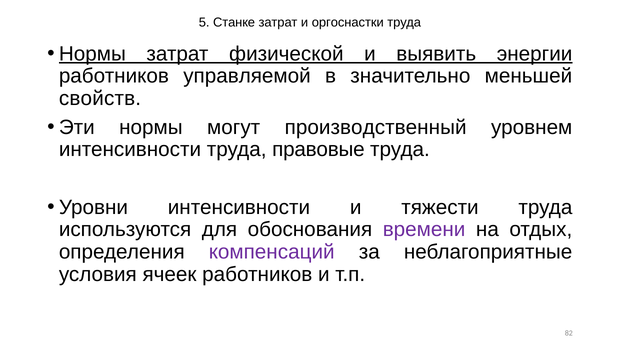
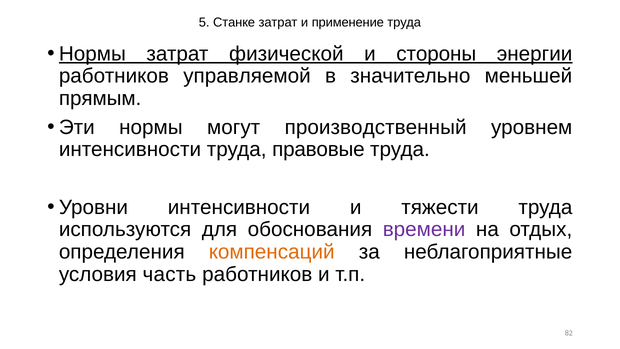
оргоснастки: оргоснастки -> применение (348, 22)
выявить: выявить -> стороны (436, 54)
свойств: свойств -> прямым (100, 98)
компенсаций colour: purple -> orange (272, 252)
ячеек: ячеек -> часть (169, 274)
